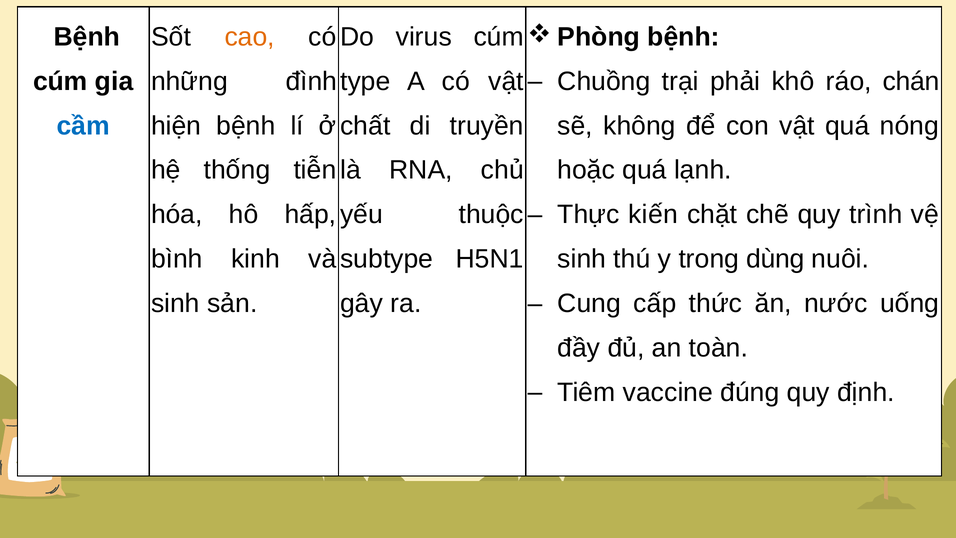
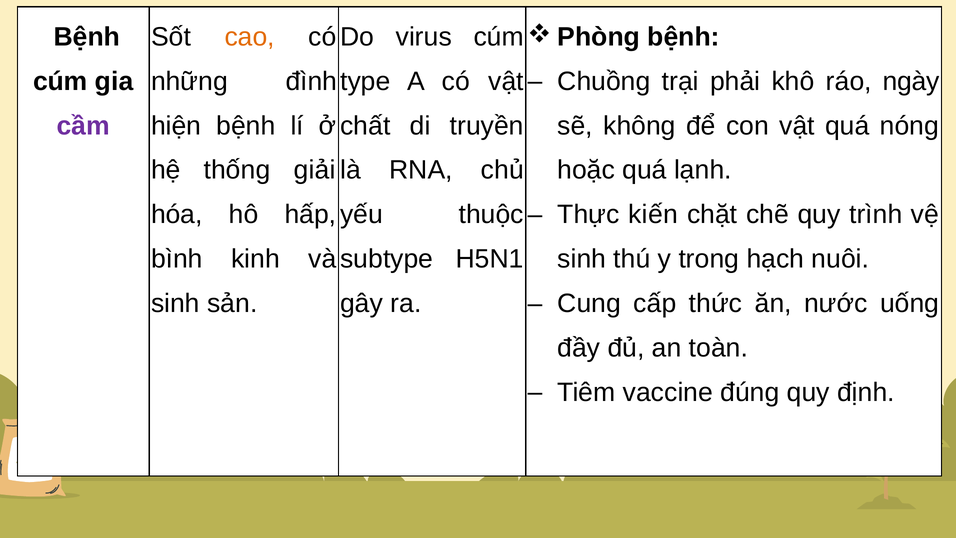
chán: chán -> ngày (911, 81)
cầm colour: blue -> purple (83, 126)
tiễn: tiễn -> giải (315, 170)
dùng: dùng -> hạch (775, 259)
